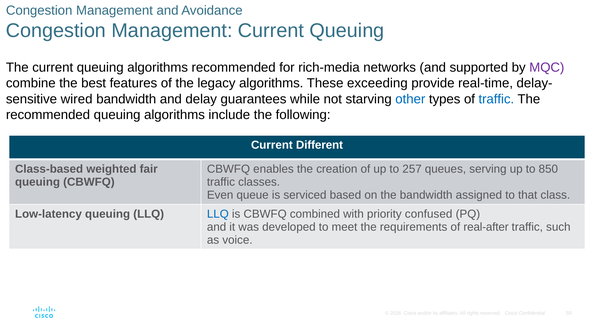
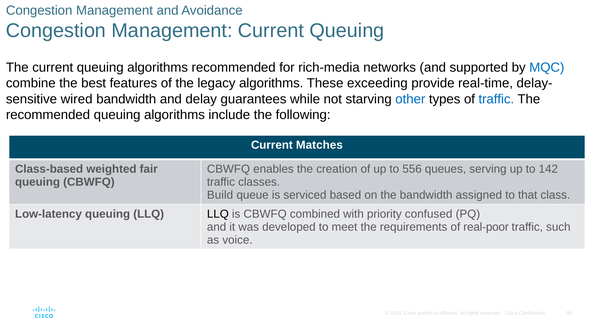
MQC colour: purple -> blue (547, 67)
Different: Different -> Matches (319, 145)
257: 257 -> 556 (412, 169)
850: 850 -> 142 (548, 169)
Even: Even -> Build (220, 195)
LLQ colour: blue -> black (218, 214)
real-after: real-after -> real-poor (486, 227)
